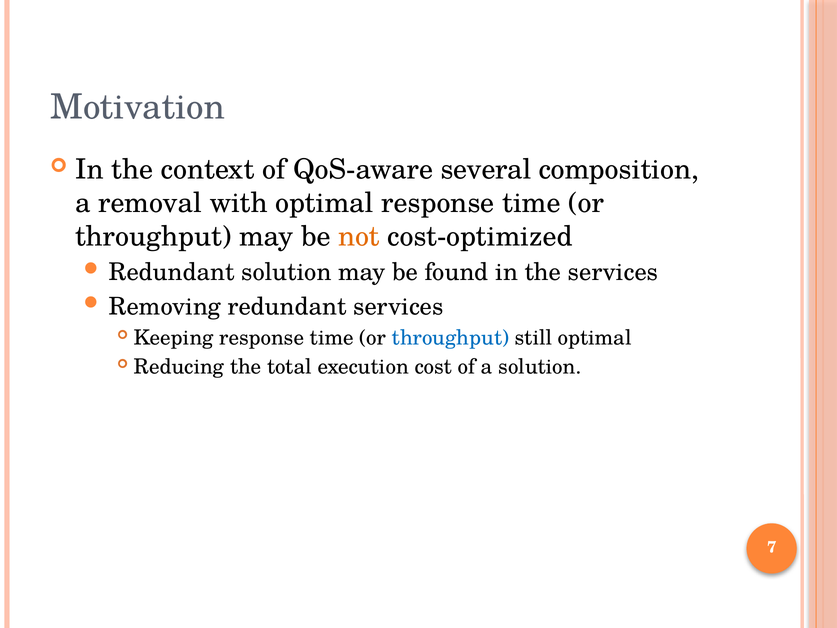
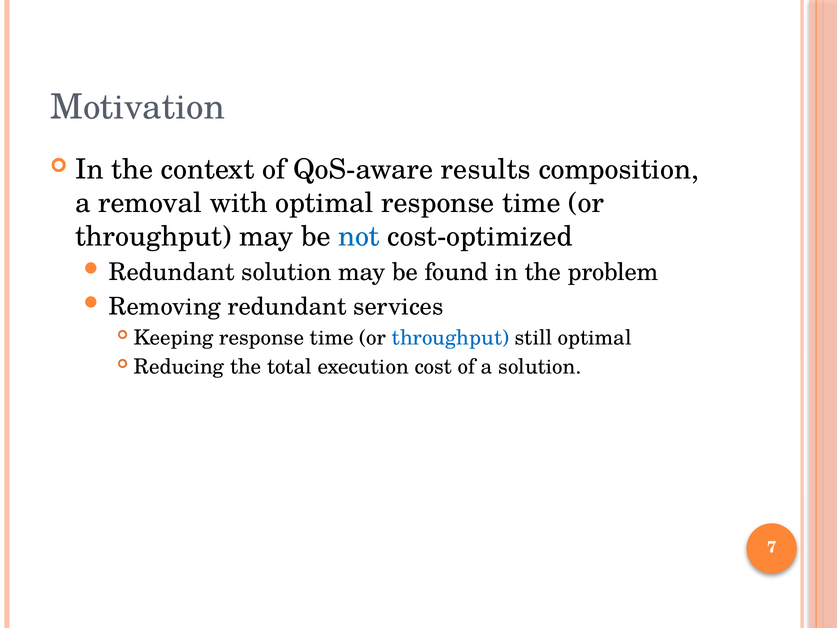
several: several -> results (486, 169)
not colour: orange -> blue (359, 236)
the services: services -> problem (613, 272)
